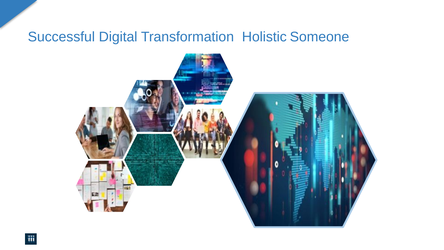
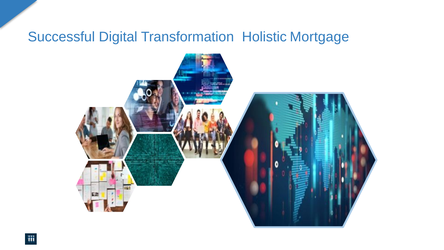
Someone: Someone -> Mortgage (319, 37)
